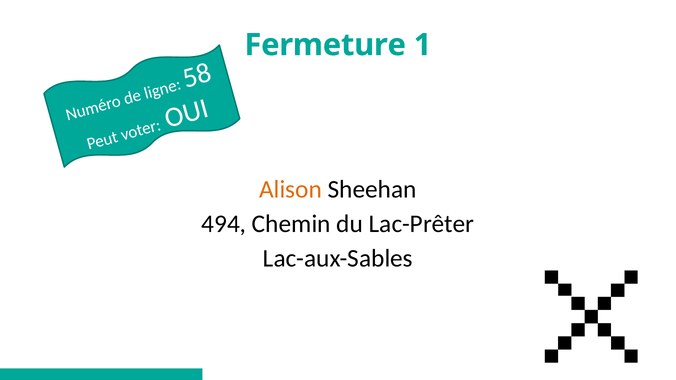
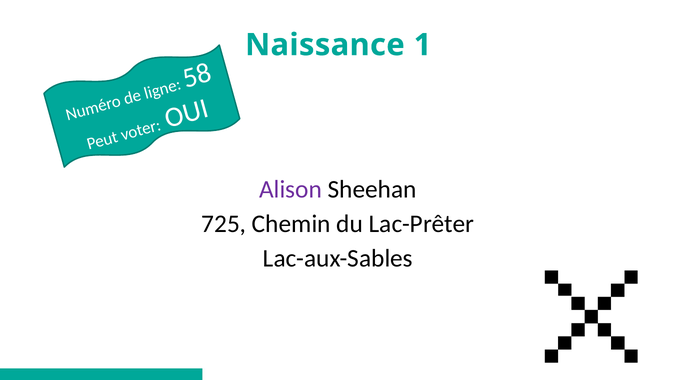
Fermeture: Fermeture -> Naissance (325, 45)
Alison colour: orange -> purple (291, 190)
494: 494 -> 725 (224, 224)
